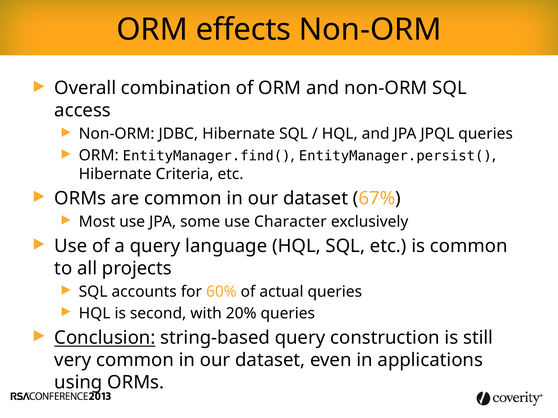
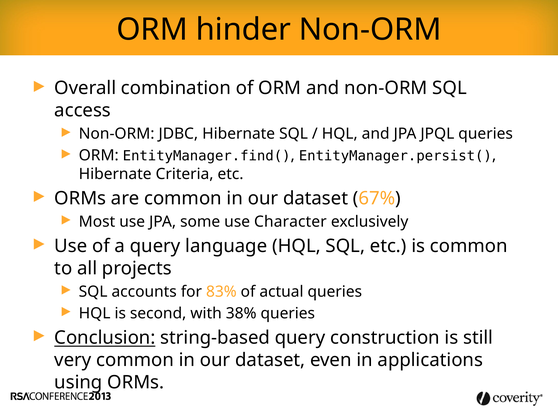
effects: effects -> hinder (243, 30)
60%: 60% -> 83% (221, 292)
20%: 20% -> 38% (241, 314)
